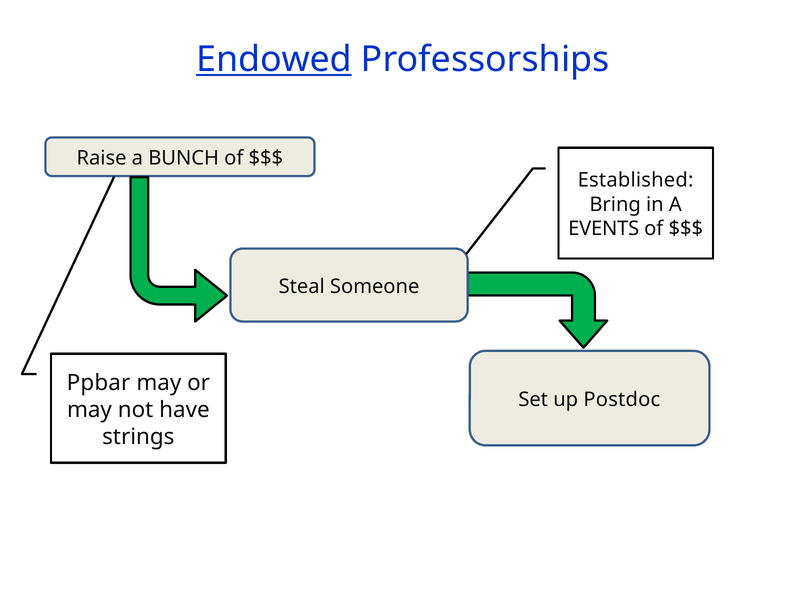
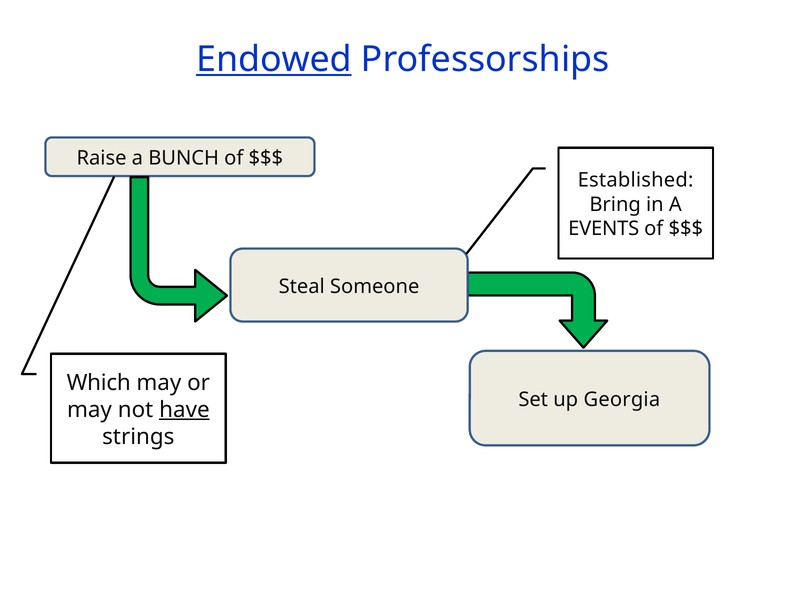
Ppbar: Ppbar -> Which (99, 383)
Postdoc: Postdoc -> Georgia (622, 399)
have underline: none -> present (184, 409)
